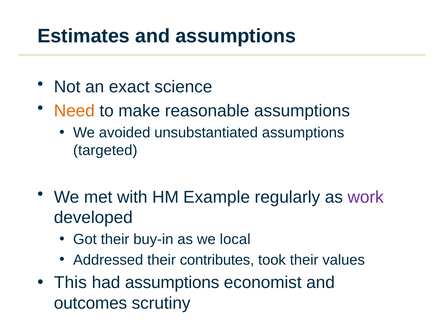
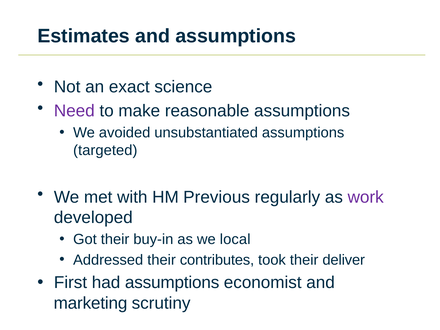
Need colour: orange -> purple (74, 111)
Example: Example -> Previous (217, 197)
values: values -> deliver (344, 260)
This: This -> First (71, 283)
outcomes: outcomes -> marketing (91, 303)
